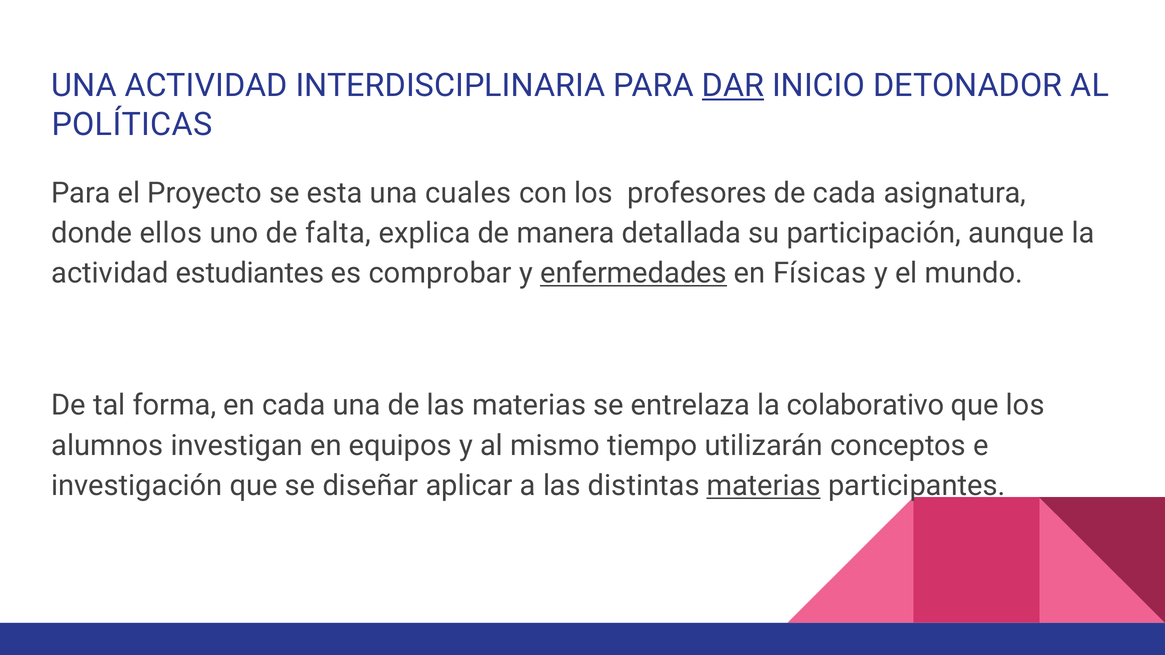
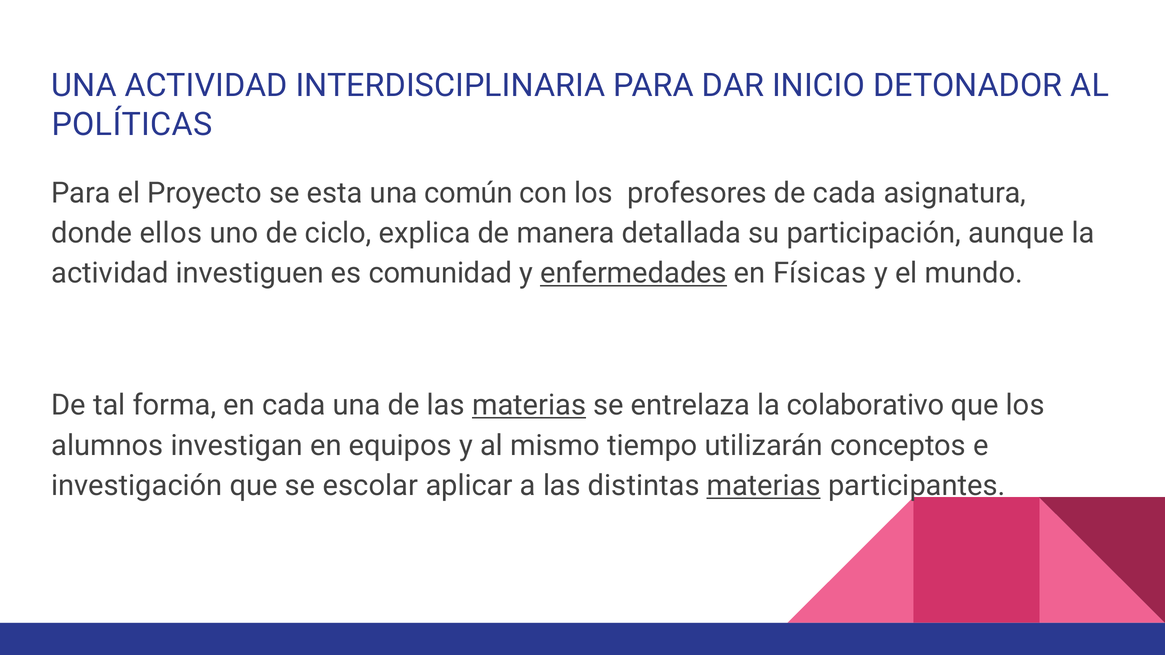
DAR underline: present -> none (733, 86)
cuales: cuales -> común (469, 193)
falta: falta -> ciclo (338, 233)
estudiantes: estudiantes -> investiguen (250, 273)
comprobar: comprobar -> comunidad (440, 273)
materias underline: none -> present (529, 406)
diseñar: diseñar -> escolar (370, 486)
